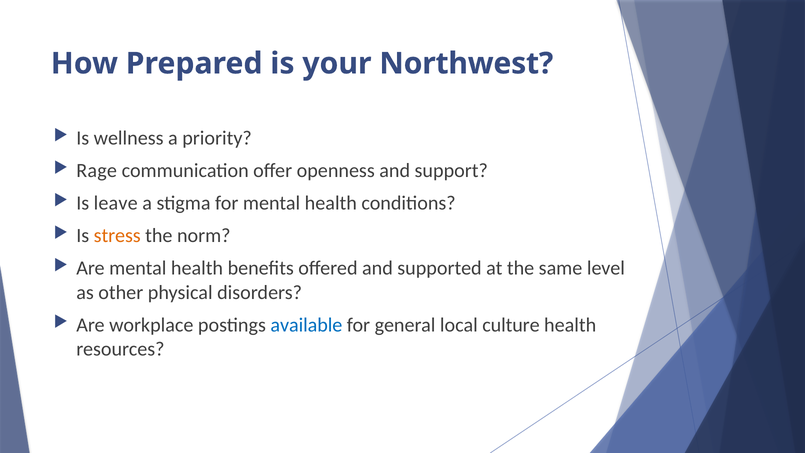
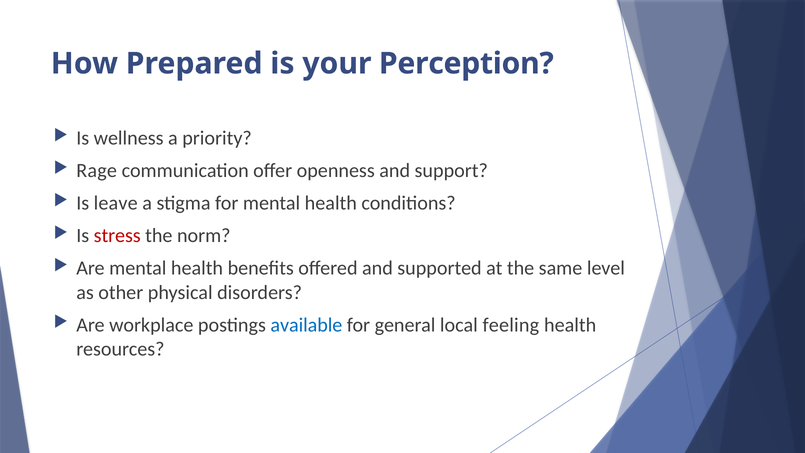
Northwest: Northwest -> Perception (466, 63)
stress colour: orange -> red (117, 236)
culture: culture -> feeling (511, 325)
